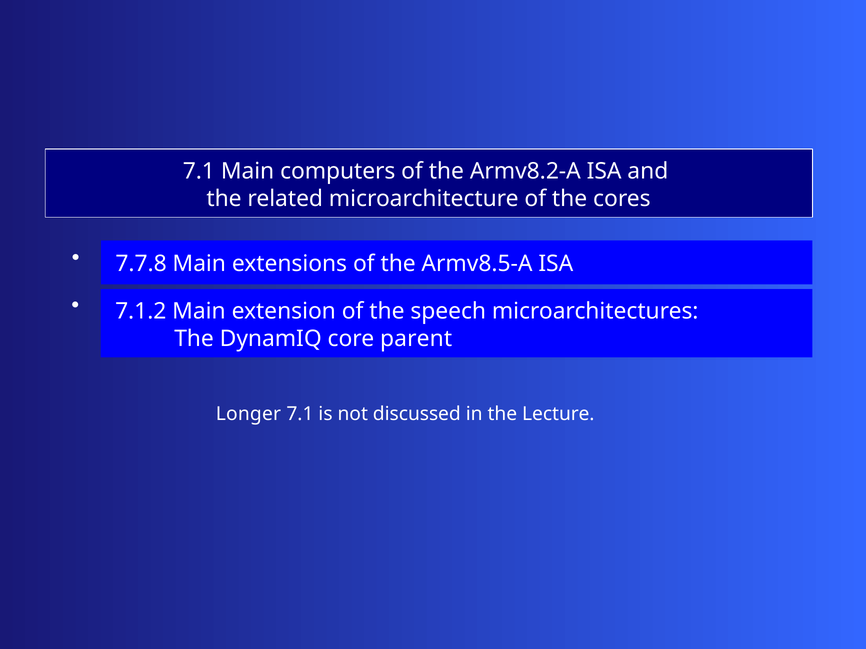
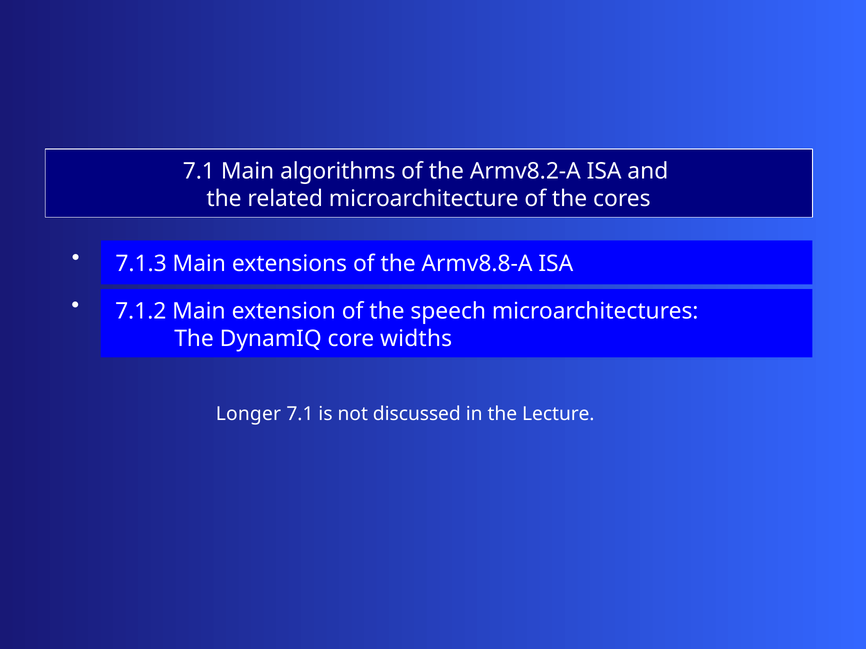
computers: computers -> algorithms (338, 171)
7.7.8: 7.7.8 -> 7.1.3 (141, 264)
Armv8.5-A: Armv8.5-A -> Armv8.8-A (477, 264)
parent: parent -> widths (416, 339)
